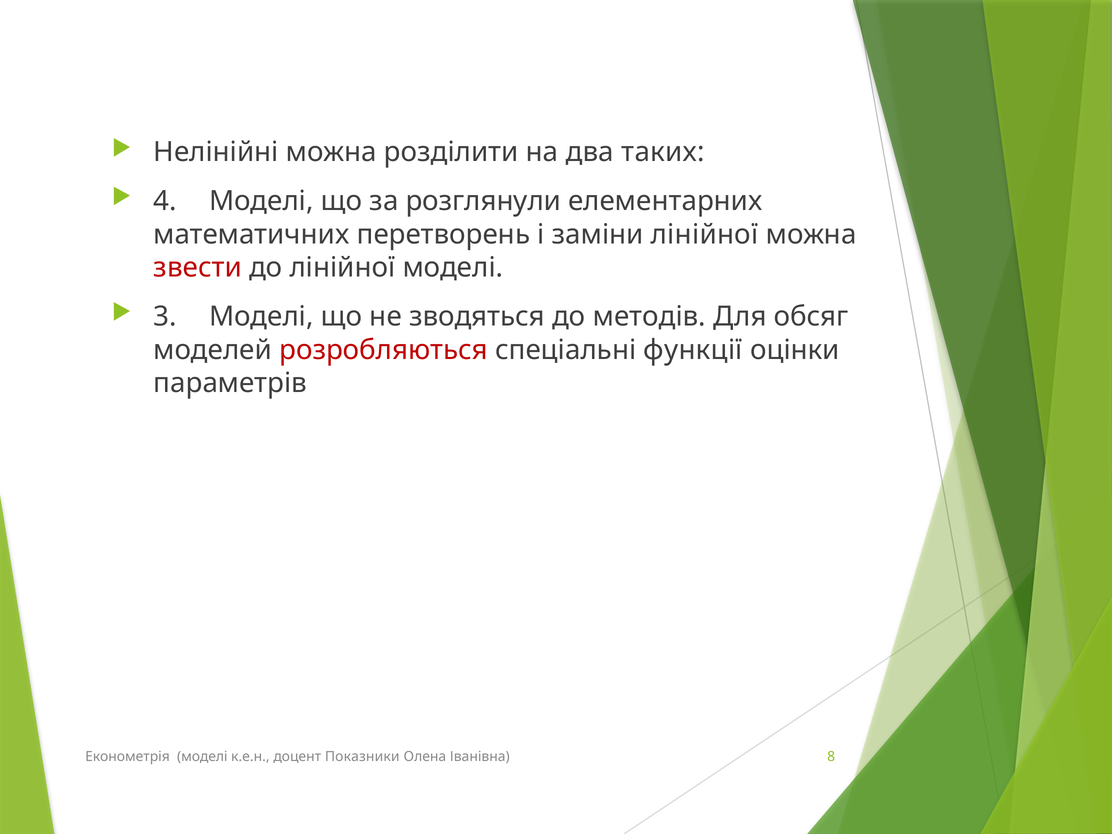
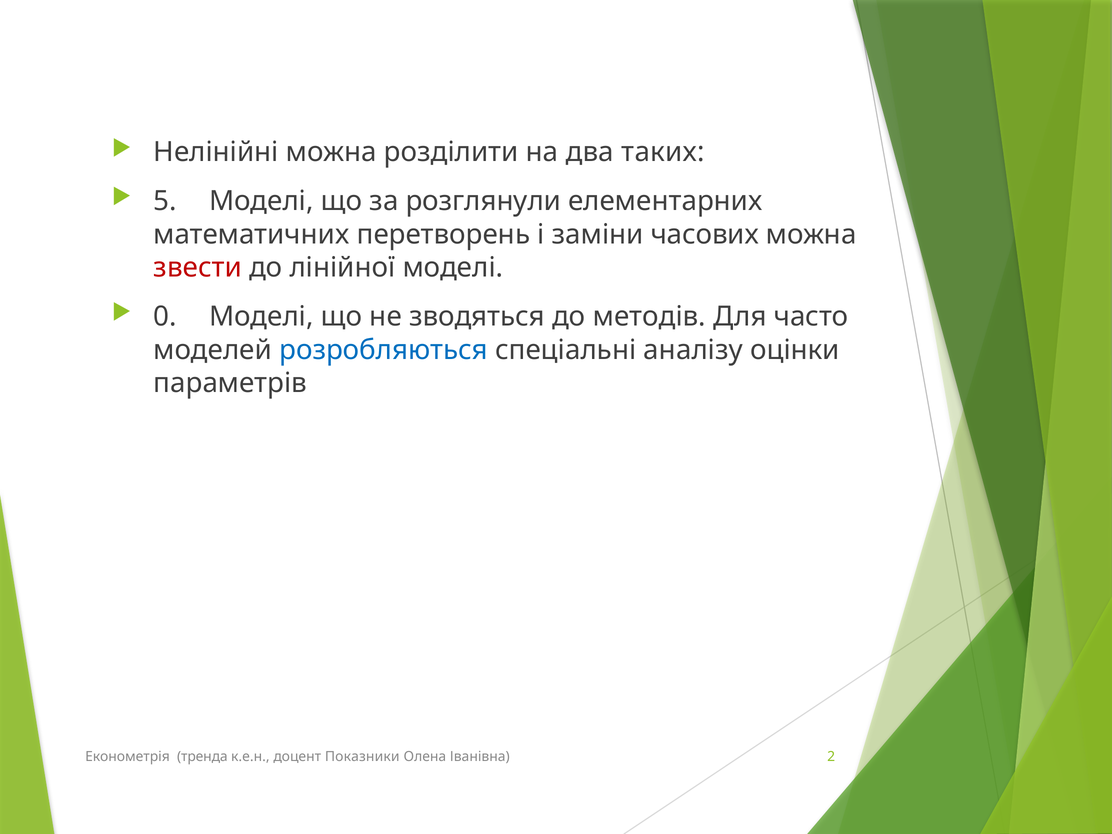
4: 4 -> 5 (165, 201)
заміни лінійної: лінійної -> часових (705, 234)
3: 3 -> 0 (165, 317)
обсяг: обсяг -> часто (811, 317)
розробляються colour: red -> blue (384, 350)
функції: функції -> аналізу (693, 350)
Економетрія моделі: моделі -> тренда (202, 757)
8: 8 -> 2 (831, 757)
